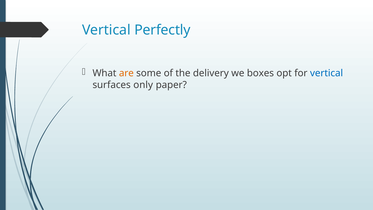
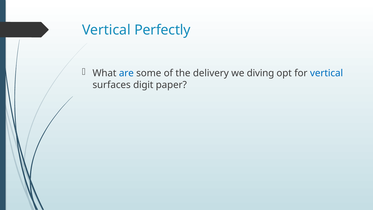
are colour: orange -> blue (126, 73)
boxes: boxes -> diving (260, 73)
only: only -> digit (143, 85)
